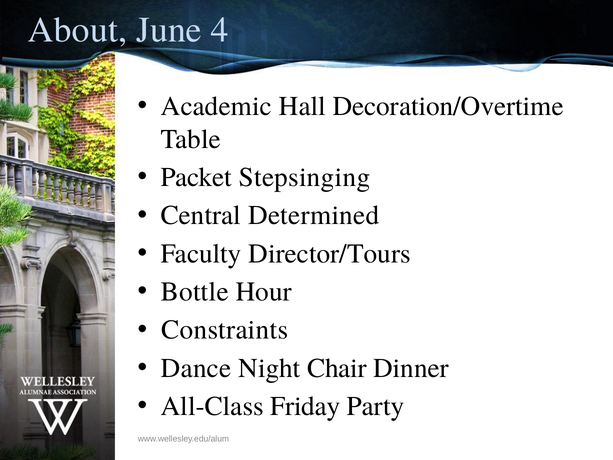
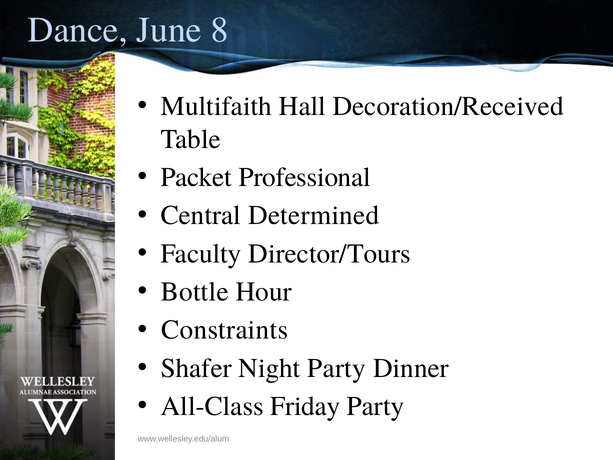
About: About -> Dance (78, 30)
4: 4 -> 8 (220, 30)
Academic: Academic -> Multifaith (216, 106)
Decoration/Overtime: Decoration/Overtime -> Decoration/Received (448, 106)
Stepsinging: Stepsinging -> Professional (305, 177)
Dance: Dance -> Shafer (196, 368)
Night Chair: Chair -> Party (337, 368)
